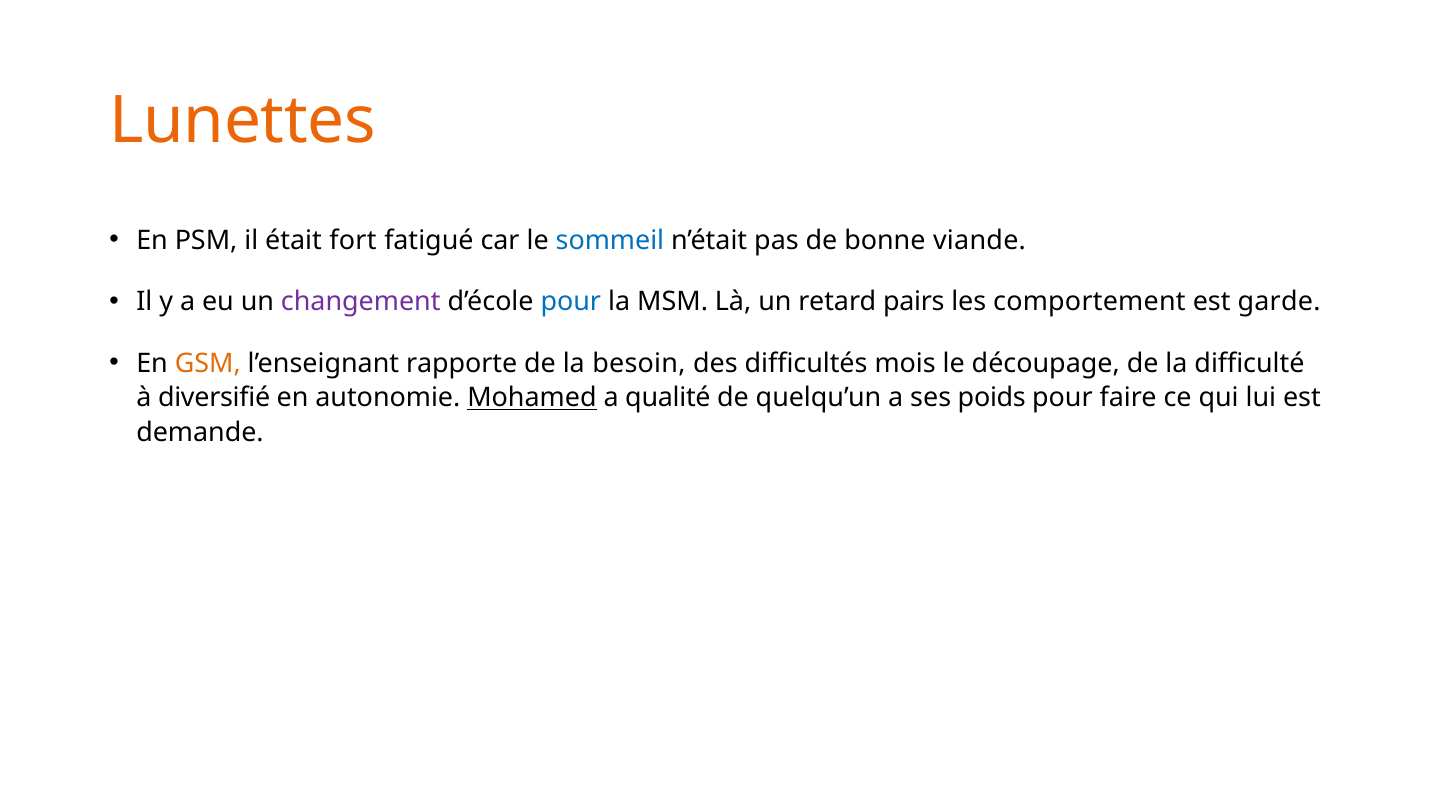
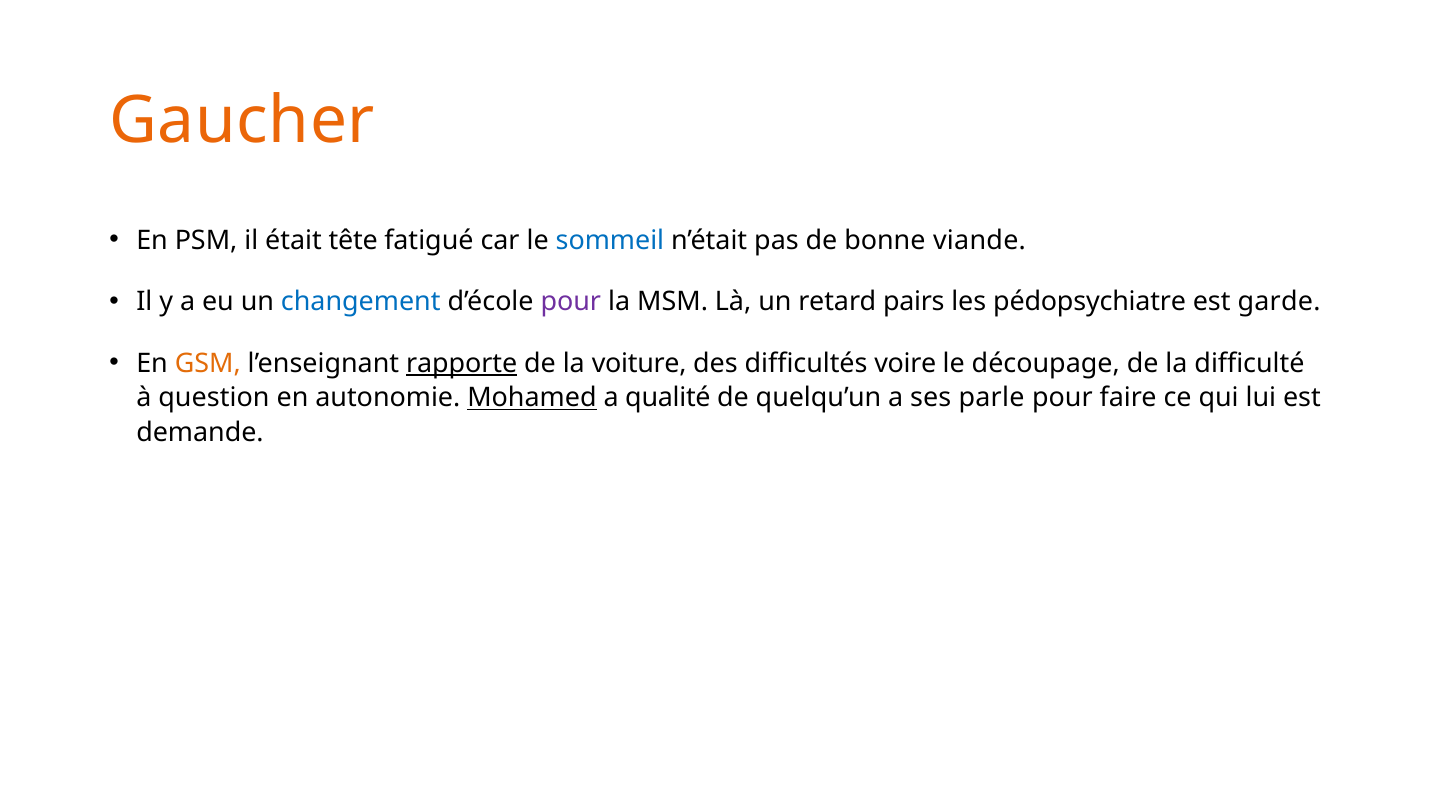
Lunettes: Lunettes -> Gaucher (242, 121)
fort: fort -> tête (353, 241)
changement colour: purple -> blue (361, 302)
pour colour: blue -> purple (571, 302)
comportement: comportement -> pédopsychiatre (1090, 302)
rapporte underline: none -> present (462, 363)
besoin: besoin -> voiture (639, 363)
mois: mois -> voire (905, 363)
diversifié: diversifié -> question (214, 398)
poids: poids -> parle (992, 398)
